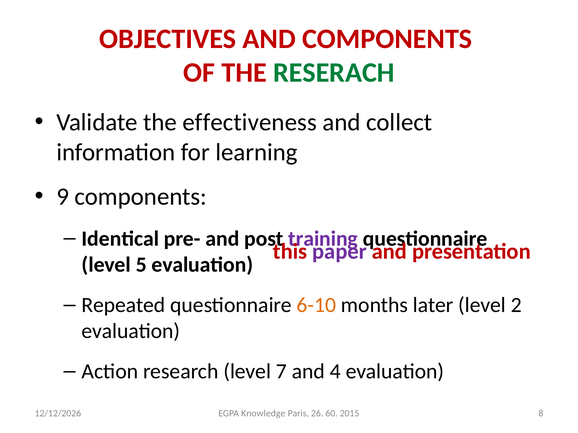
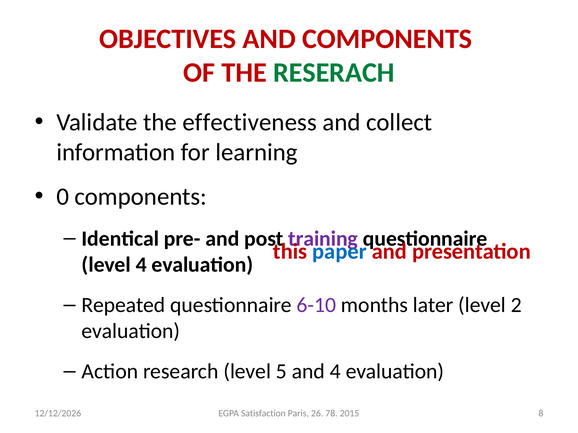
9: 9 -> 0 (63, 197)
paper colour: purple -> blue (339, 252)
level 5: 5 -> 4 (141, 265)
6-10 colour: orange -> purple (316, 305)
7: 7 -> 5 (281, 372)
Knowledge: Knowledge -> Satisfaction (263, 414)
60: 60 -> 78 (331, 414)
